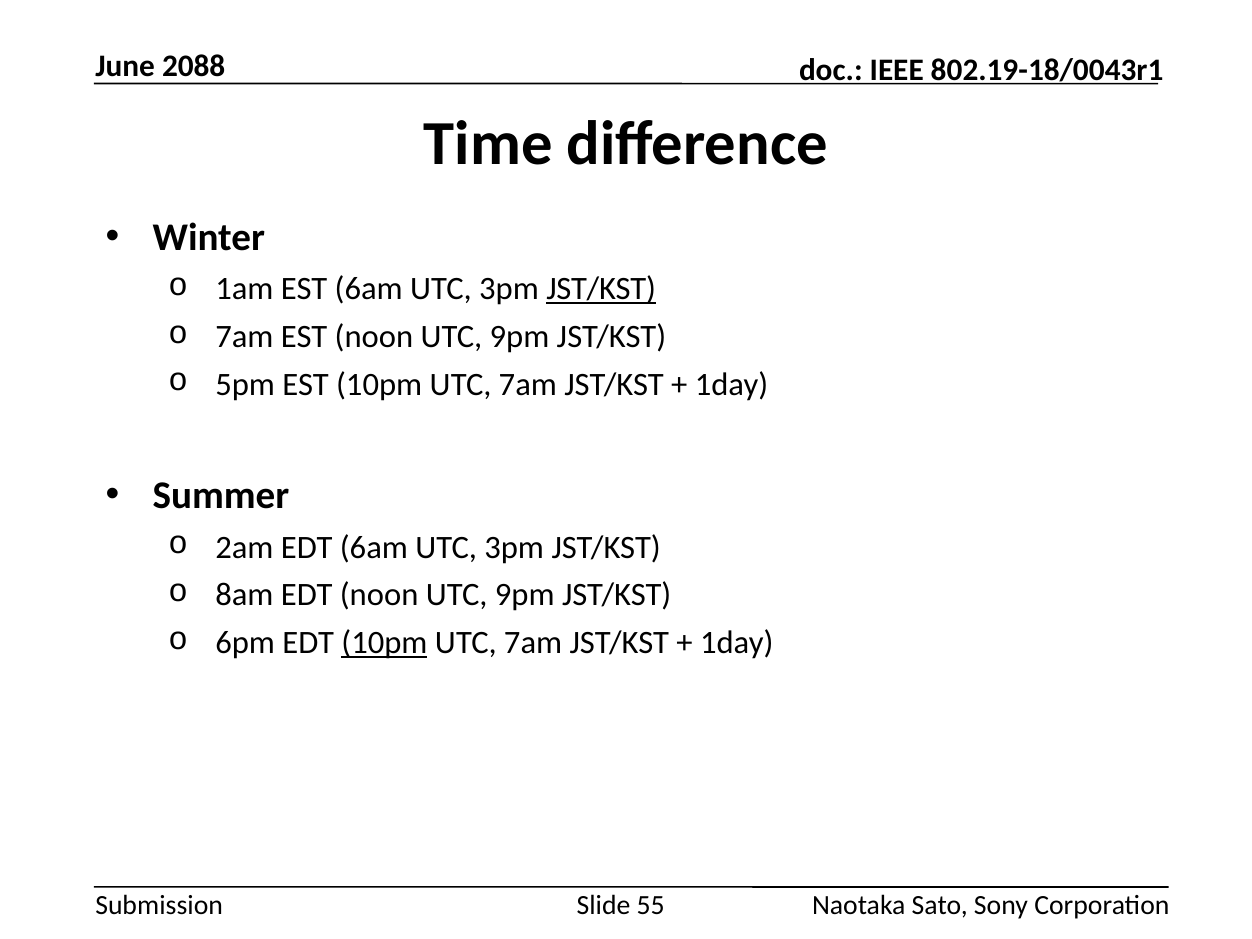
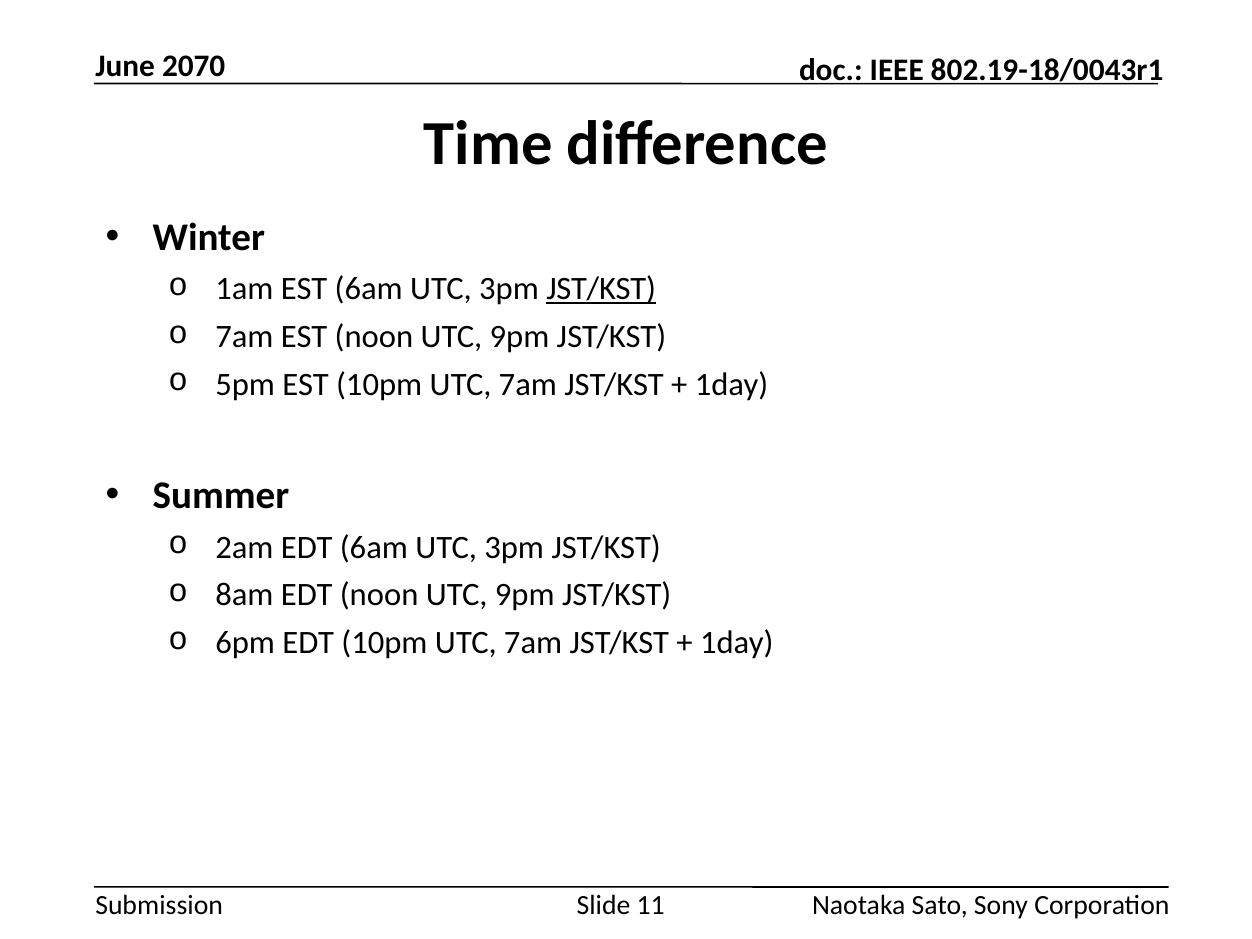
2088: 2088 -> 2070 (194, 66)
10pm underline: present -> none (384, 643)
55: 55 -> 11 (651, 905)
